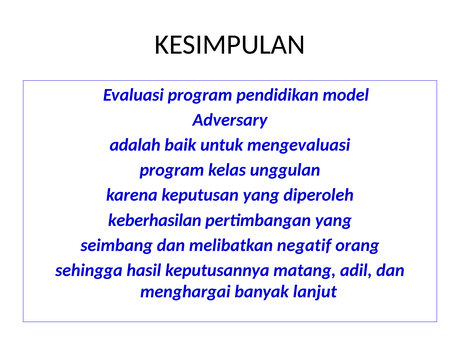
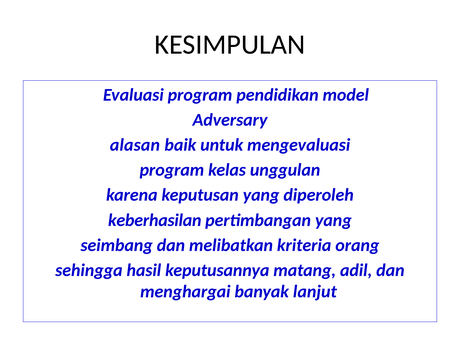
adalah: adalah -> alasan (135, 145)
negatif: negatif -> kriteria (304, 245)
